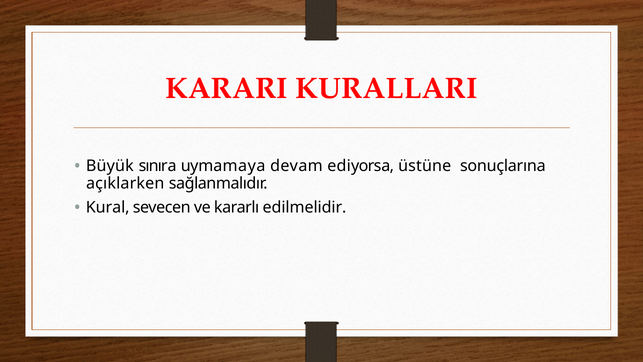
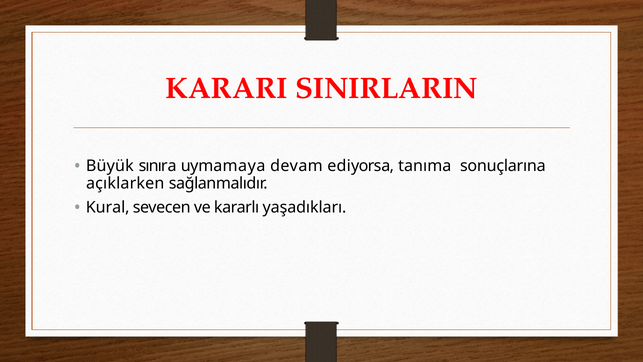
KURALLARI: KURALLARI -> SINIRLARIN (387, 88)
üstüne: üstüne -> tanıma (425, 166)
edilmelidir: edilmelidir -> yaşadıkları (305, 207)
